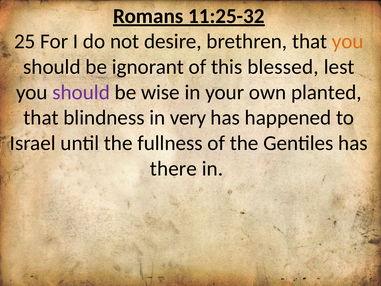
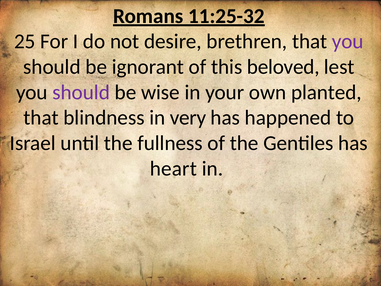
you colour: orange -> purple (348, 41)
blessed: blessed -> beloved (283, 67)
there: there -> heart (173, 168)
